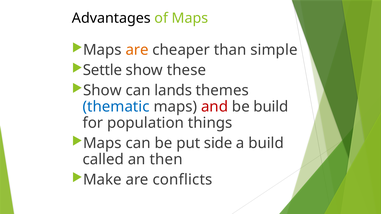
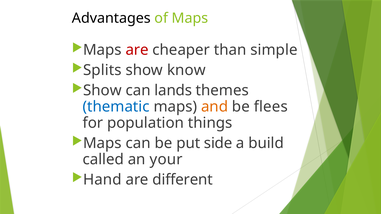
are colour: orange -> red (137, 50)
Settle: Settle -> Splits (102, 70)
these: these -> know (186, 70)
and colour: red -> orange (215, 107)
be build: build -> flees (271, 107)
then: then -> your (166, 160)
Make: Make -> Hand (102, 180)
conflicts: conflicts -> different (183, 180)
